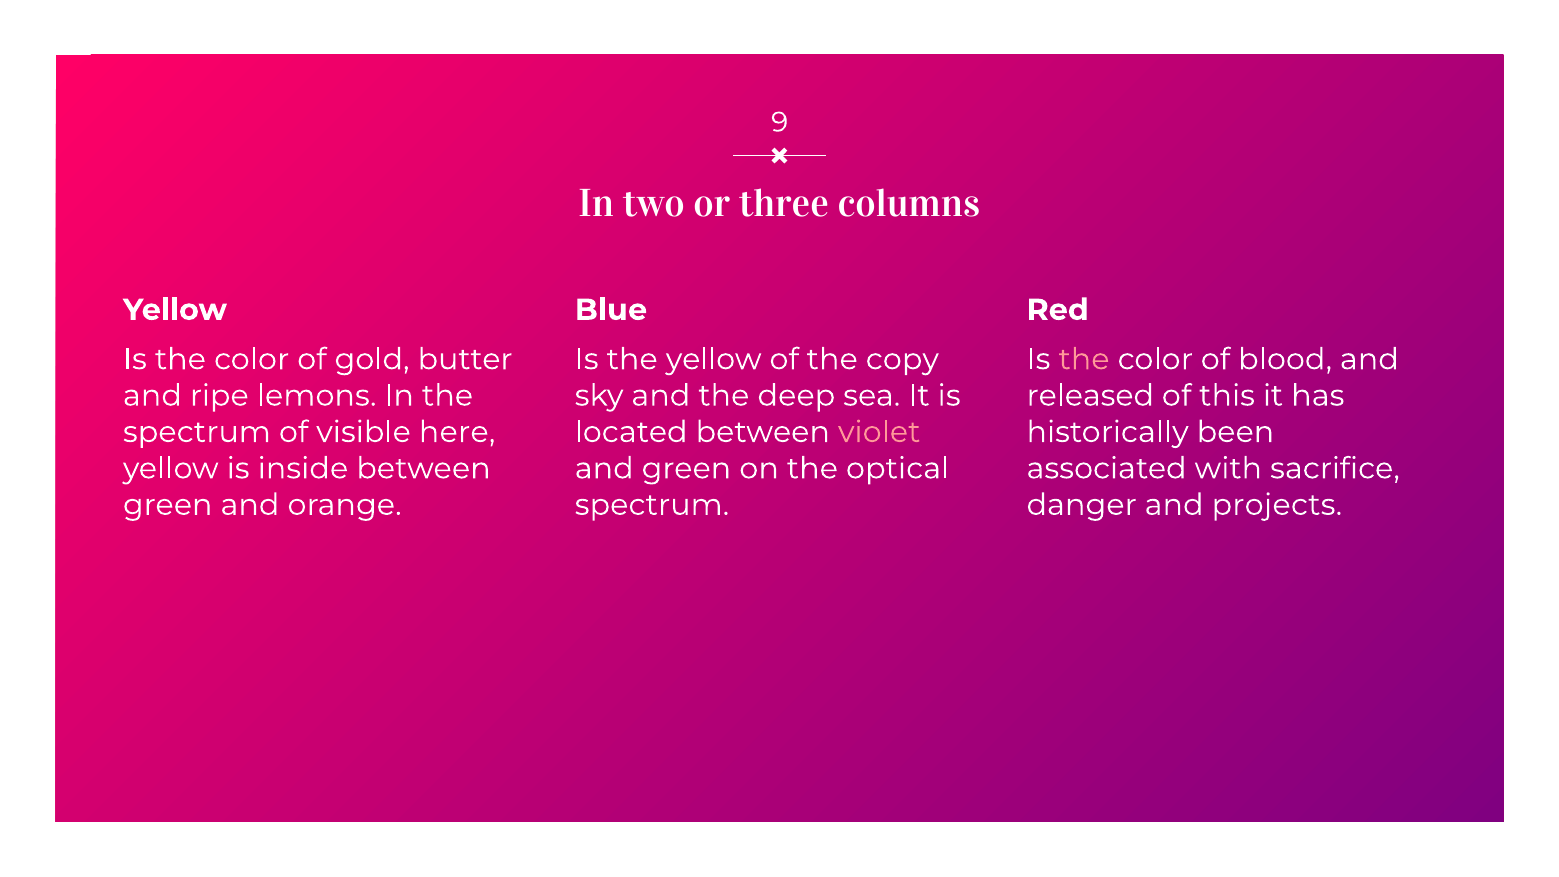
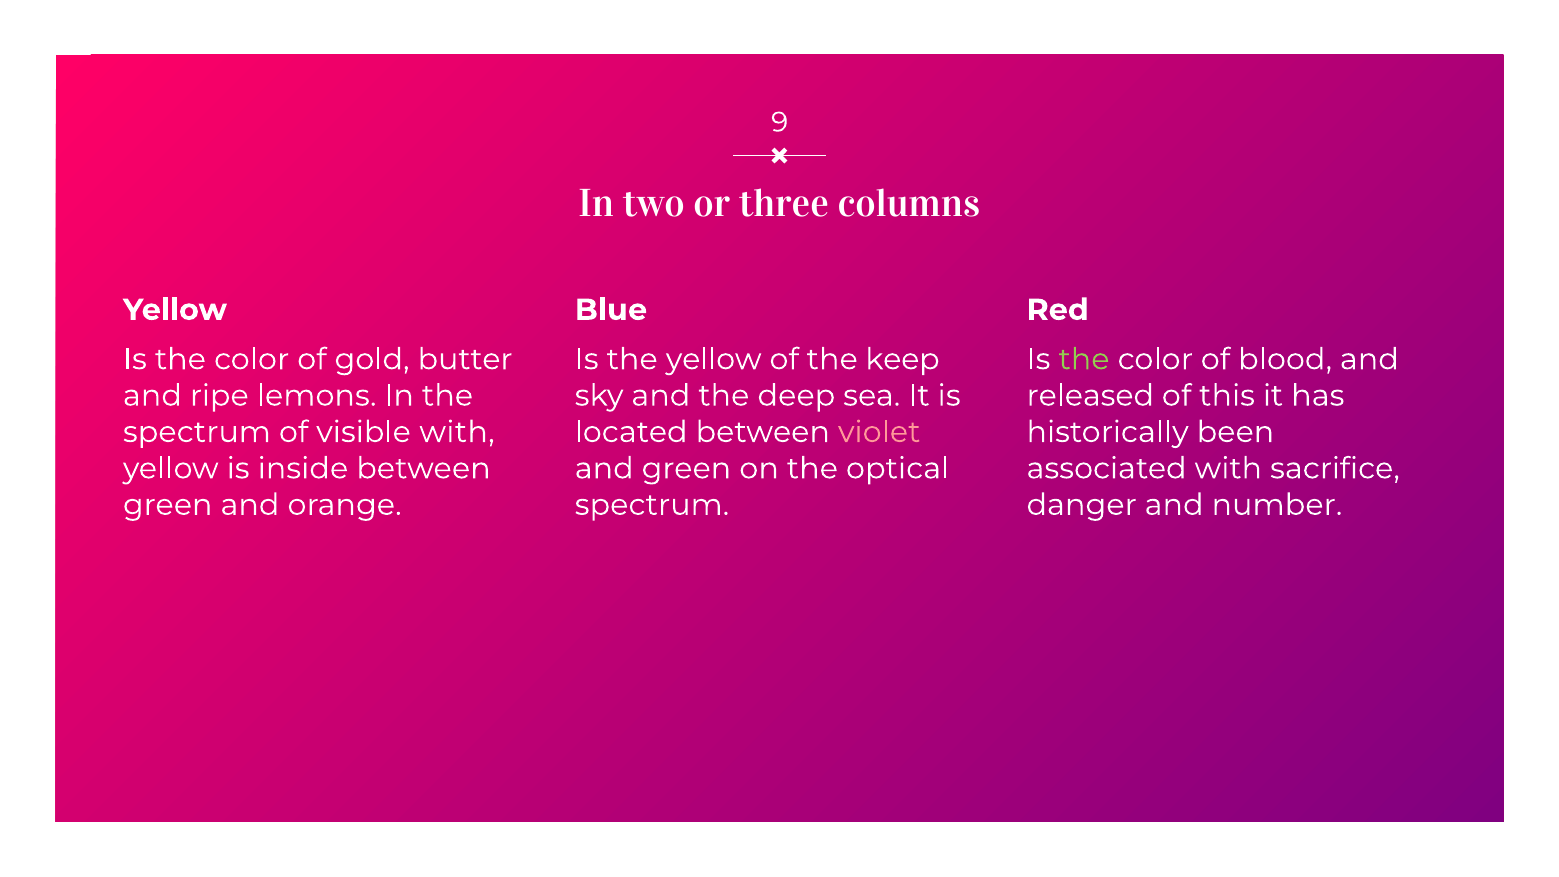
copy: copy -> keep (902, 359)
the colour: pink -> light green (1084, 359)
visible here: here -> with (457, 432)
projects: projects -> number (1277, 505)
